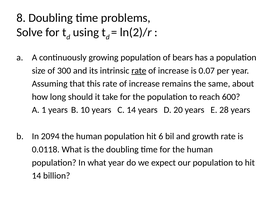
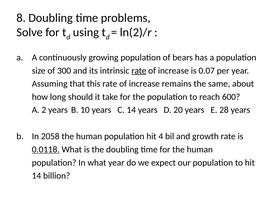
1: 1 -> 2 (44, 110)
2094: 2094 -> 2058 (50, 137)
6: 6 -> 4 (161, 137)
0.0118 underline: none -> present (46, 150)
